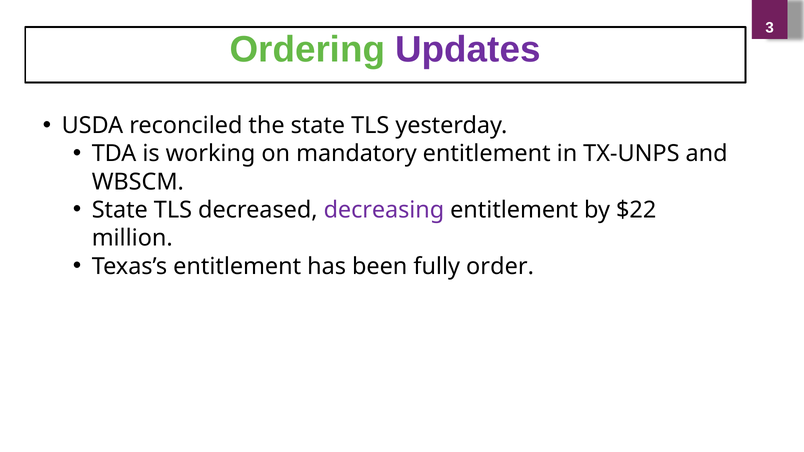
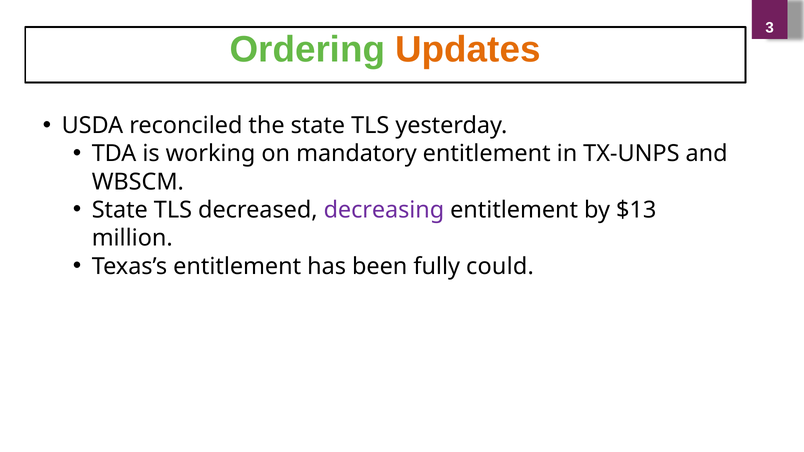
Updates colour: purple -> orange (468, 50)
$22: $22 -> $13 (636, 210)
order: order -> could (500, 266)
